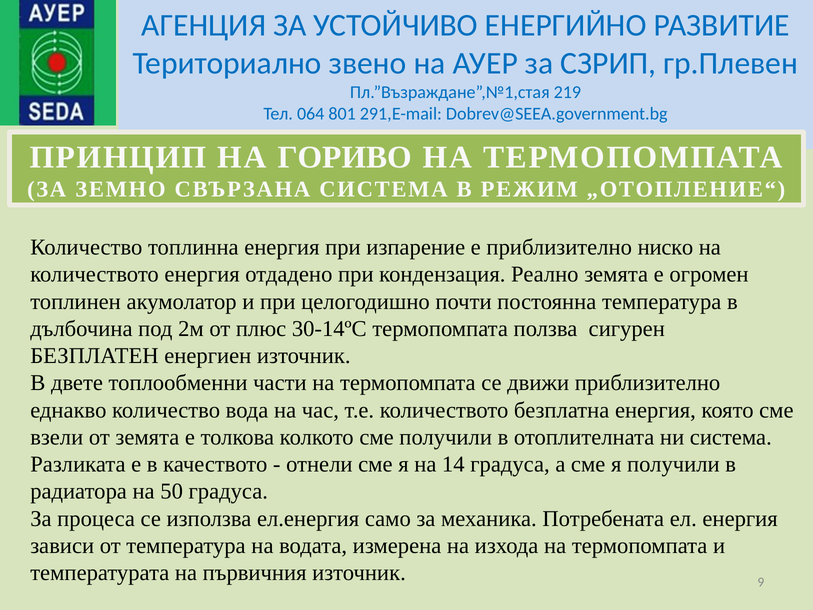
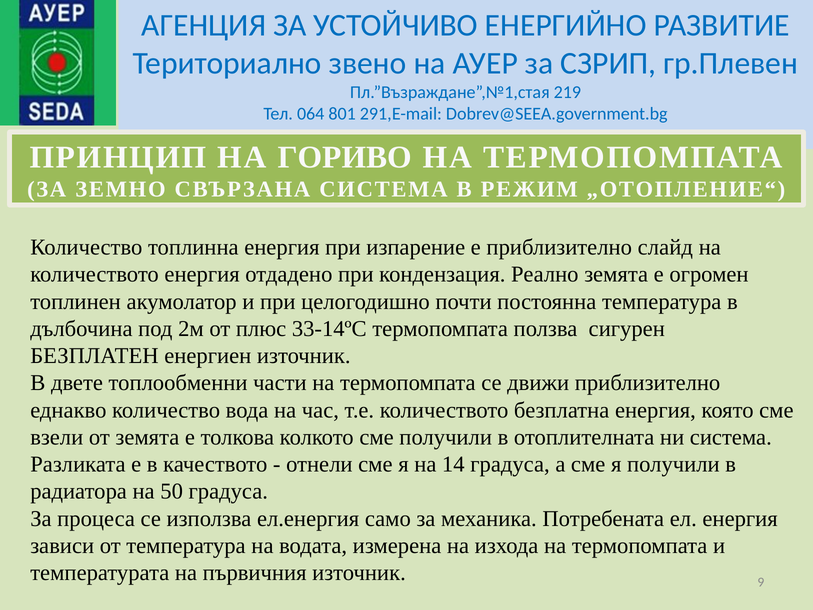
ниско: ниско -> слайд (665, 247)
30-14ºС: 30-14ºС -> 33-14ºС (329, 329)
